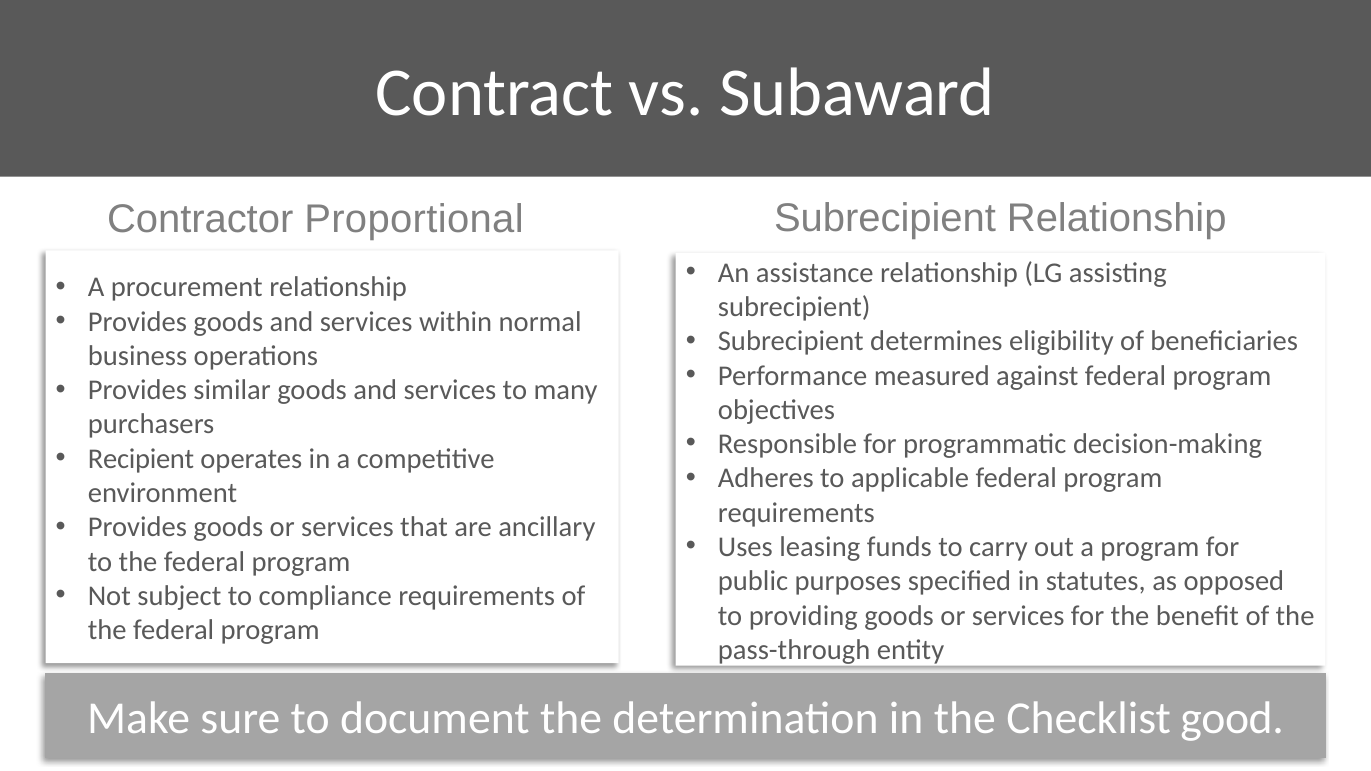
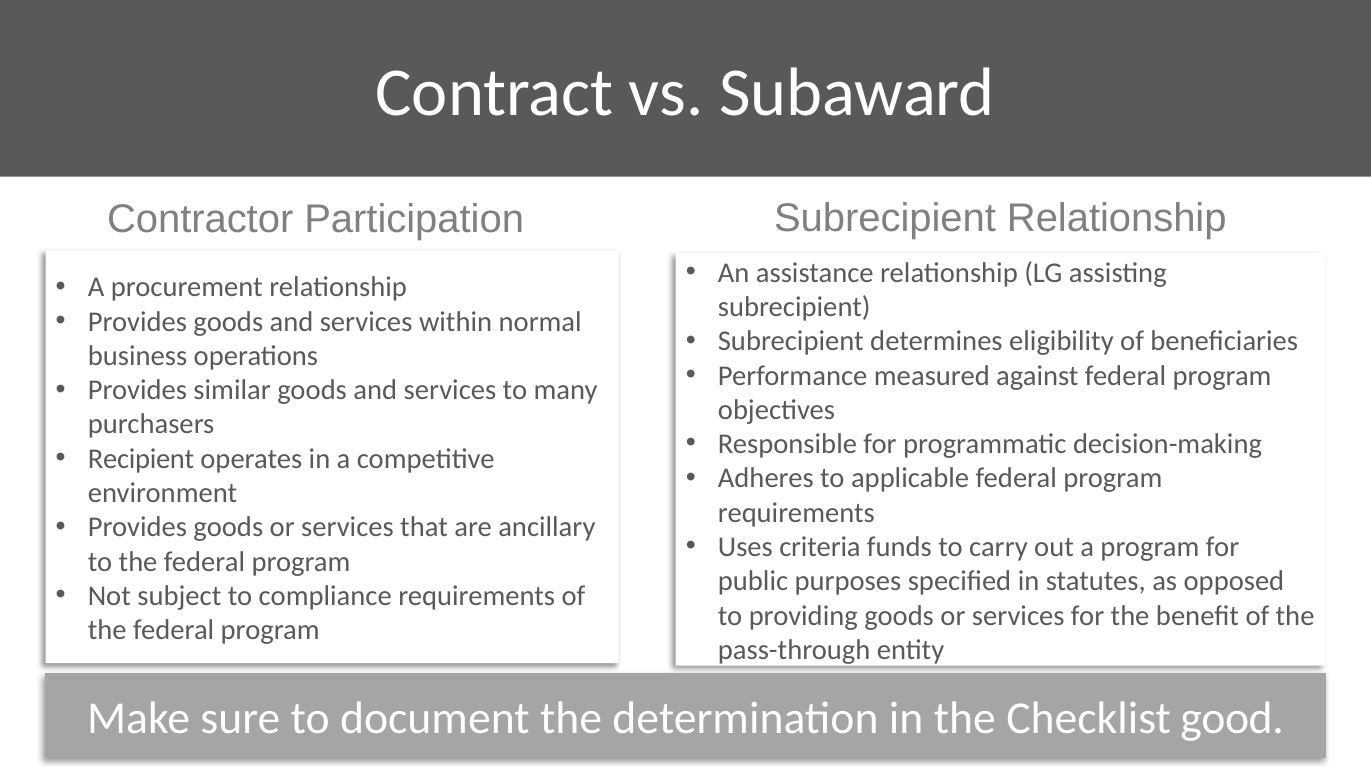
Proportional: Proportional -> Participation (414, 219)
leasing: leasing -> criteria (820, 547)
